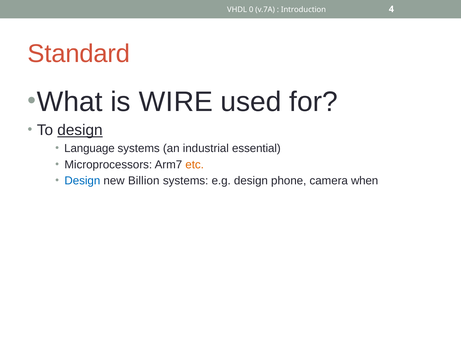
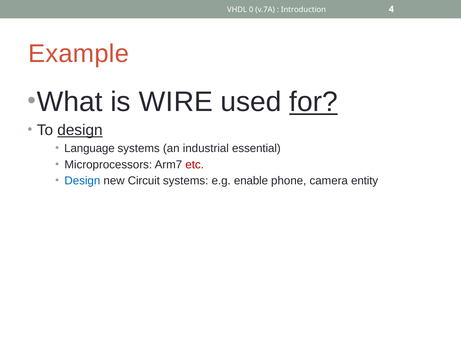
Standard: Standard -> Example (79, 54)
for underline: none -> present (314, 102)
etc colour: orange -> red (195, 164)
Billion: Billion -> Circuit (144, 181)
e.g design: design -> enable (251, 181)
when: when -> entity (365, 181)
